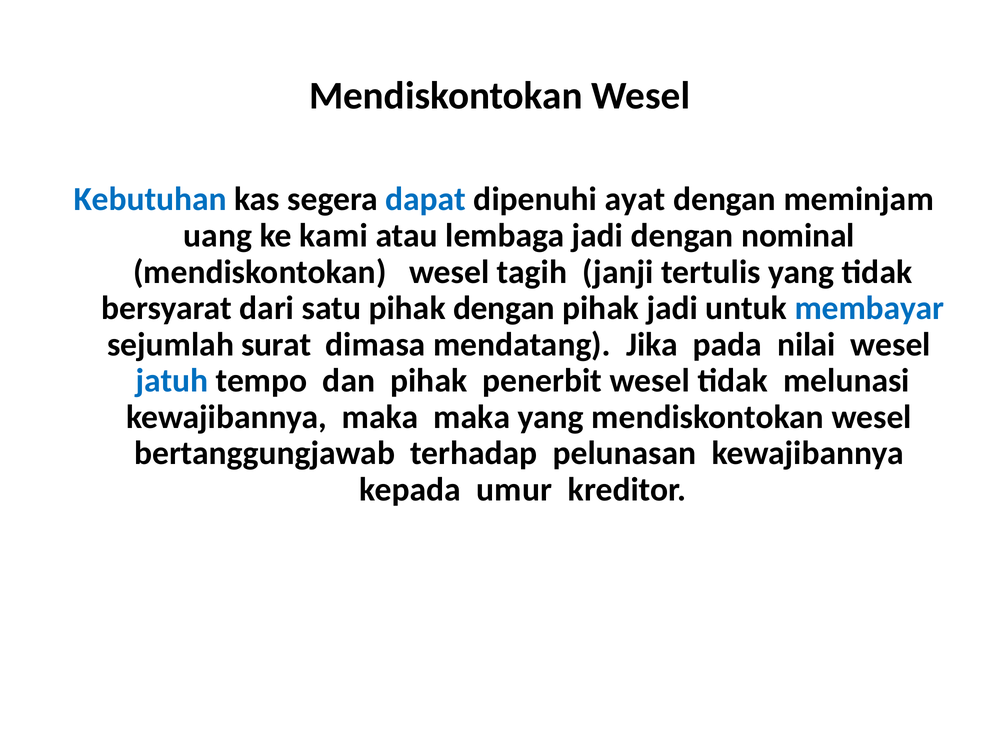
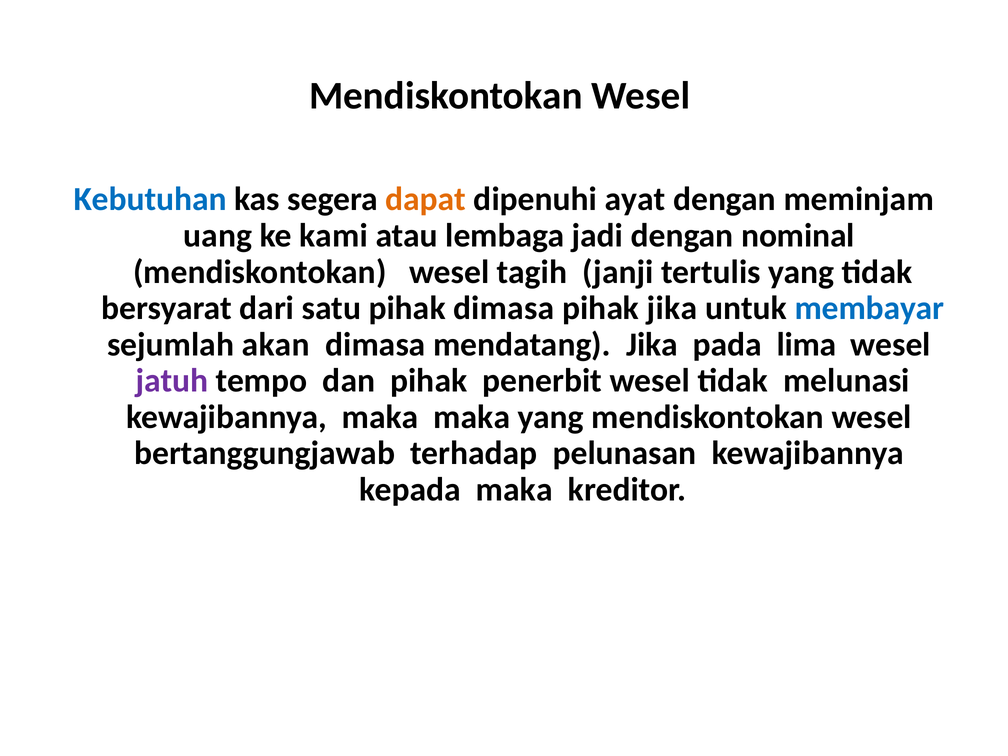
dapat colour: blue -> orange (426, 199)
pihak dengan: dengan -> dimasa (504, 308)
pihak jadi: jadi -> jika (672, 308)
surat: surat -> akan (276, 344)
nilai: nilai -> lima (806, 344)
jatuh colour: blue -> purple (172, 381)
kepada umur: umur -> maka (514, 490)
